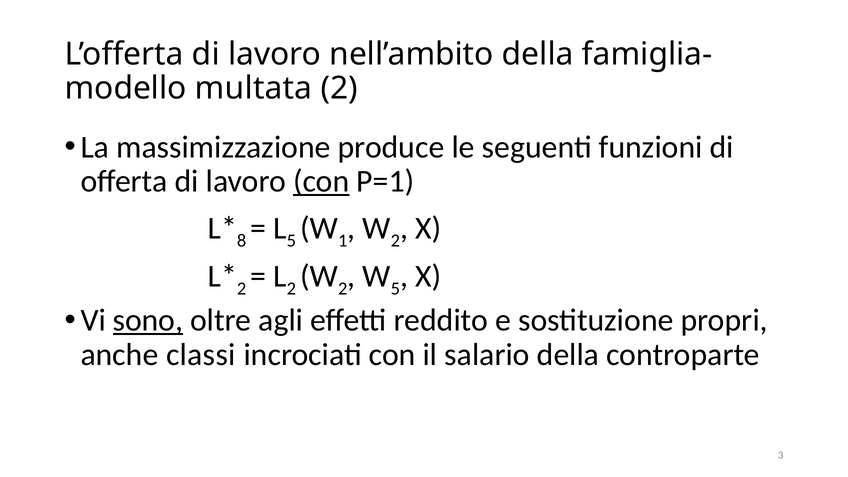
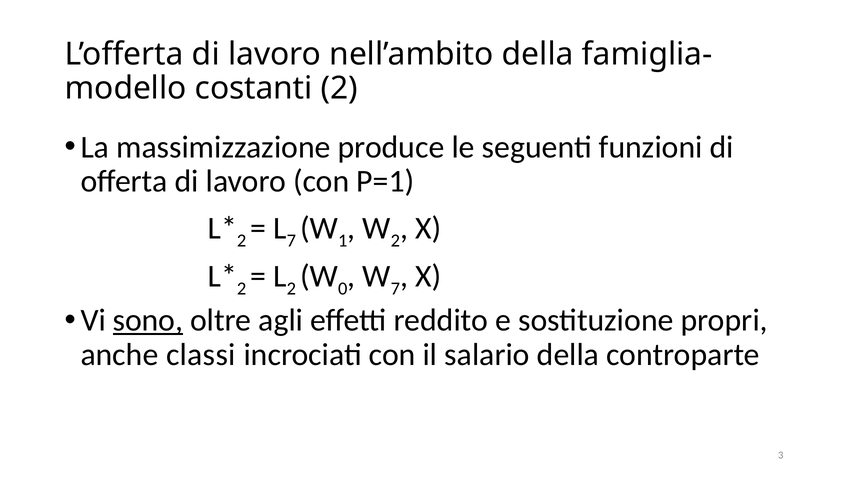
multata: multata -> costanti (254, 88)
con underline: present -> none (321, 181)
8: 8 -> 2 (242, 241)
L 5: 5 -> 7 (291, 241)
2: 2 -> 0 (343, 289)
5: 5 -> 7 (395, 289)
